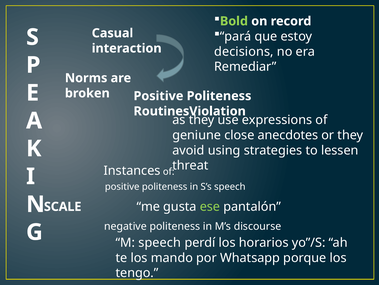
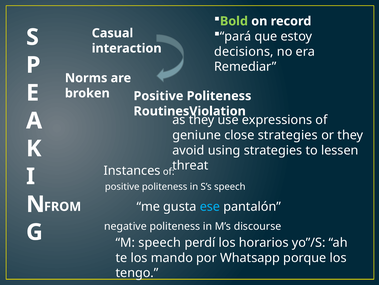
close anecdotes: anecdotes -> strategies (288, 135)
ese colour: light green -> light blue (210, 206)
SCALE: SCALE -> FROM (63, 206)
